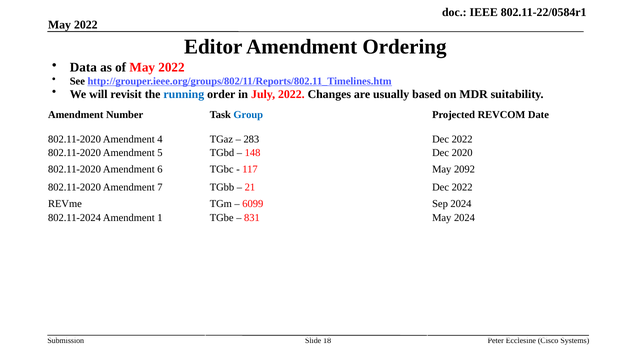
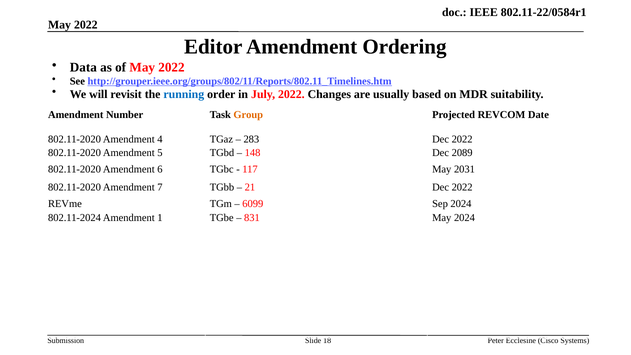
Group colour: blue -> orange (248, 115)
2020: 2020 -> 2089 (462, 153)
2092: 2092 -> 2031 (464, 169)
